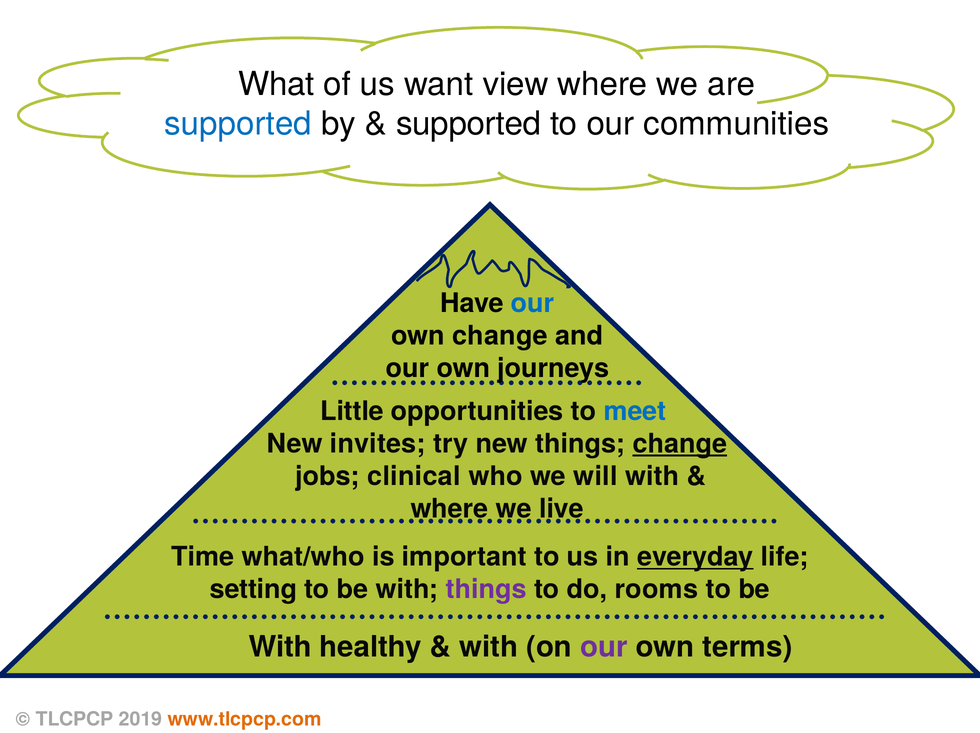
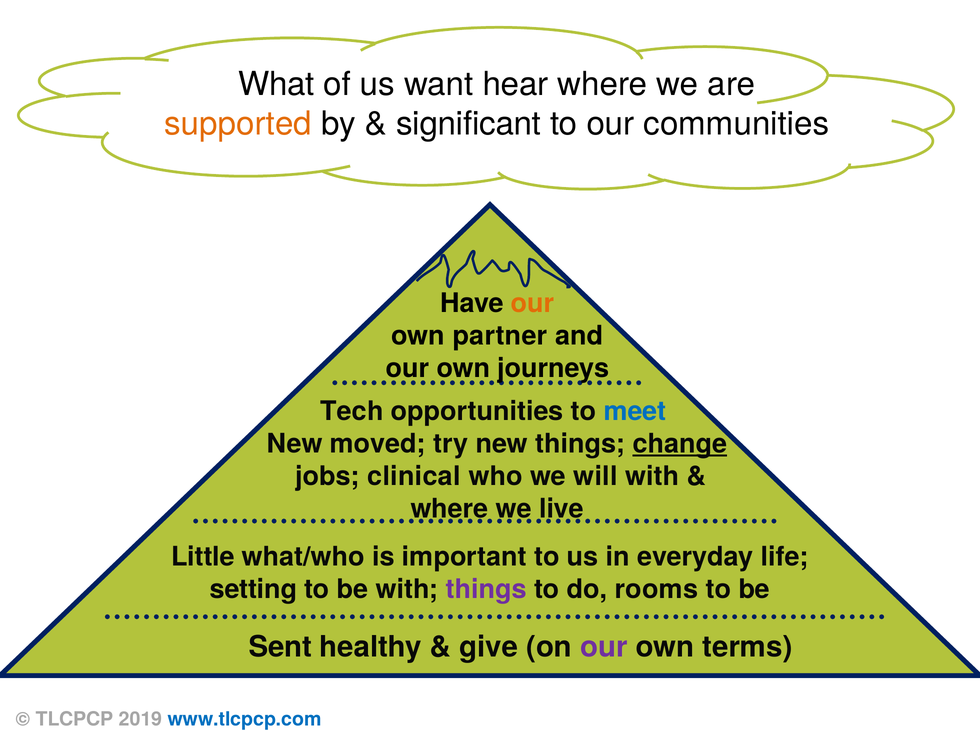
view: view -> hear (516, 84)
supported colour: blue -> orange (238, 124)
supported: supported -> significant (469, 124)
our colour: blue -> orange (533, 303)
own change: change -> partner (500, 336)
Little: Little -> Tech (352, 411)
invites: invites -> moved (378, 444)
Time: Time -> Little (203, 557)
everyday underline: present -> none (695, 557)
With: With -> Sent (280, 647)
with: with -> give (489, 647)
www.tlcpcp.com colour: orange -> blue (245, 719)
